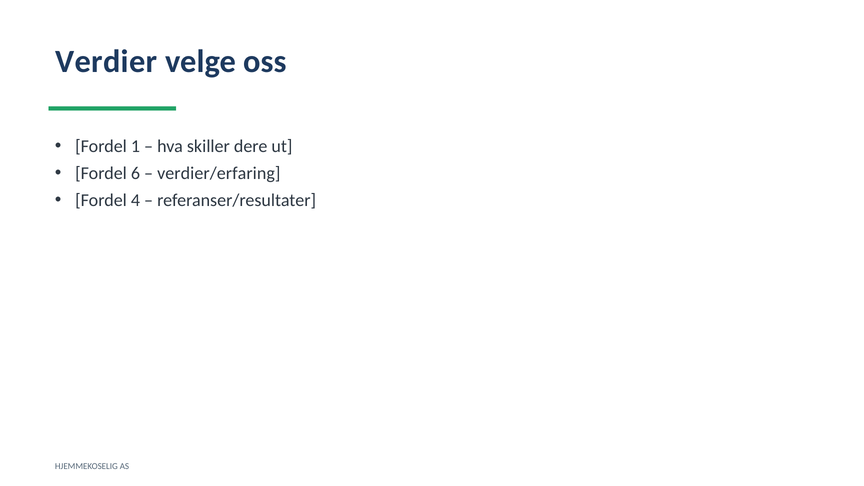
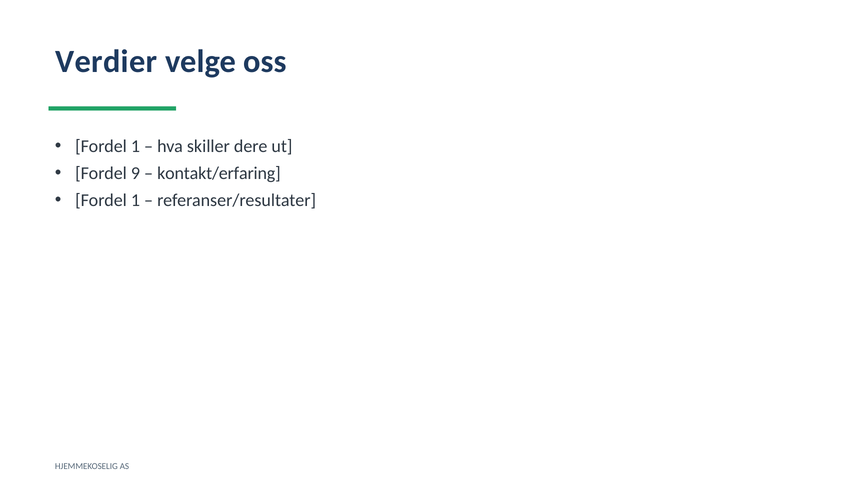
6: 6 -> 9 (135, 173)
verdier/erfaring: verdier/erfaring -> kontakt/erfaring (219, 173)
4: 4 -> 1 (135, 200)
